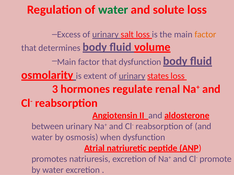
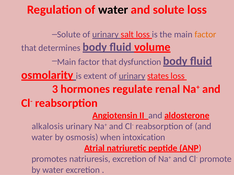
water colour: green -> black (113, 10)
Excess: Excess -> Solute (69, 35)
between: between -> alkalosis (48, 127)
when dysfunction: dysfunction -> intoxication (144, 138)
